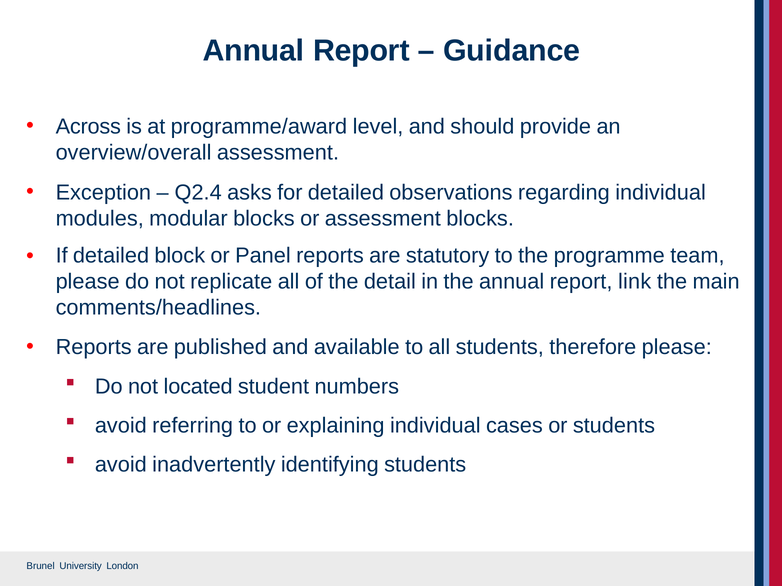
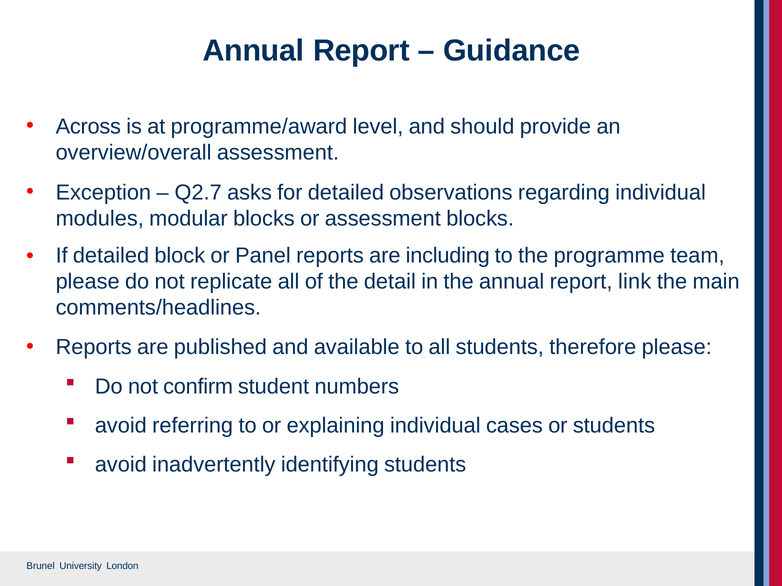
Q2.4: Q2.4 -> Q2.7 (198, 193)
statutory: statutory -> including (448, 256)
located: located -> confirm (198, 387)
